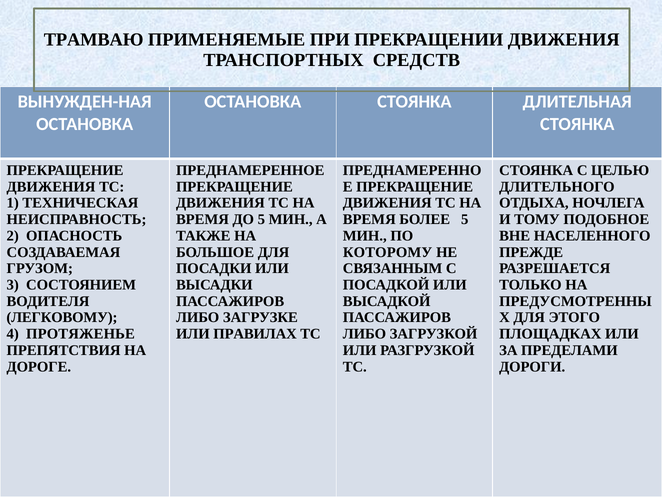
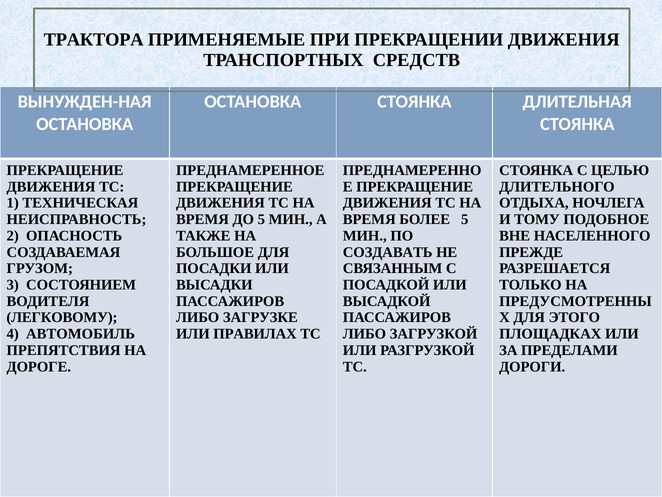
ТРАМВАЮ: ТРАМВАЮ -> ТРАКТОРА (94, 40)
КОТОРОМУ: КОТОРОМУ -> СОЗДАВАТЬ (388, 252)
ПРОТЯЖЕНЬЕ: ПРОТЯЖЕНЬЕ -> АВТОМОБИЛЬ (81, 334)
